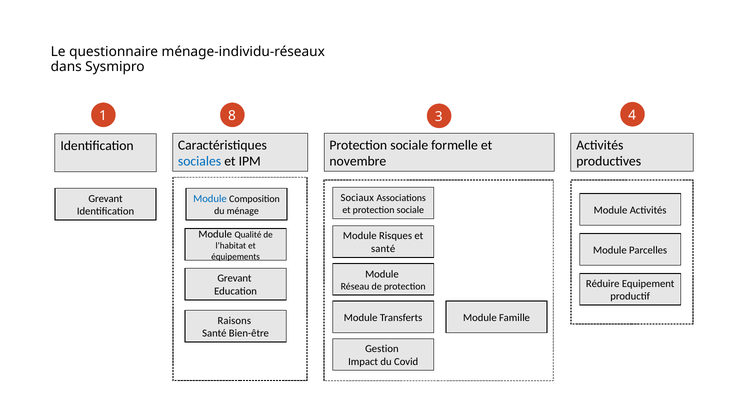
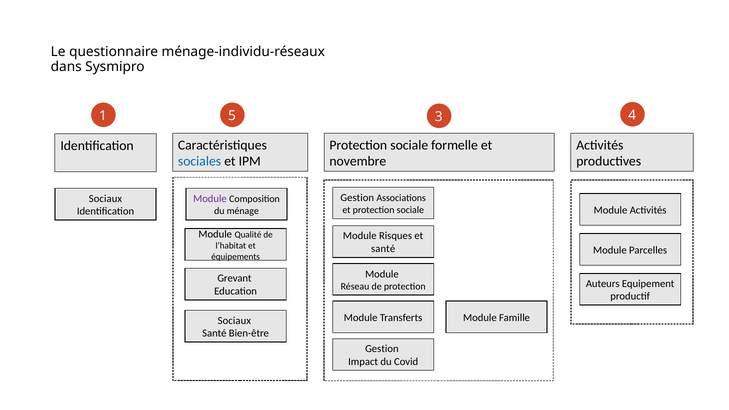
8: 8 -> 5 (232, 116)
Sociaux: Sociaux -> Gestion (357, 198)
Grevant: Grevant -> Sociaux (105, 199)
Module colour: blue -> purple (210, 199)
Réduire: Réduire -> Auteurs (603, 284)
Raisons: Raisons -> Sociaux (234, 321)
